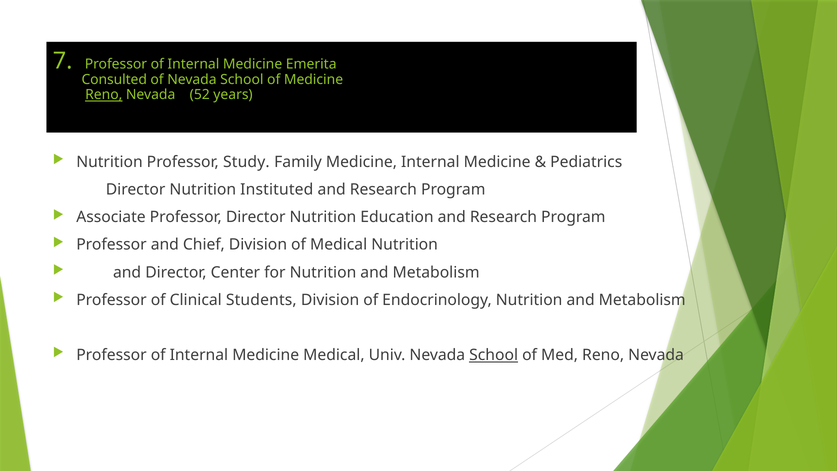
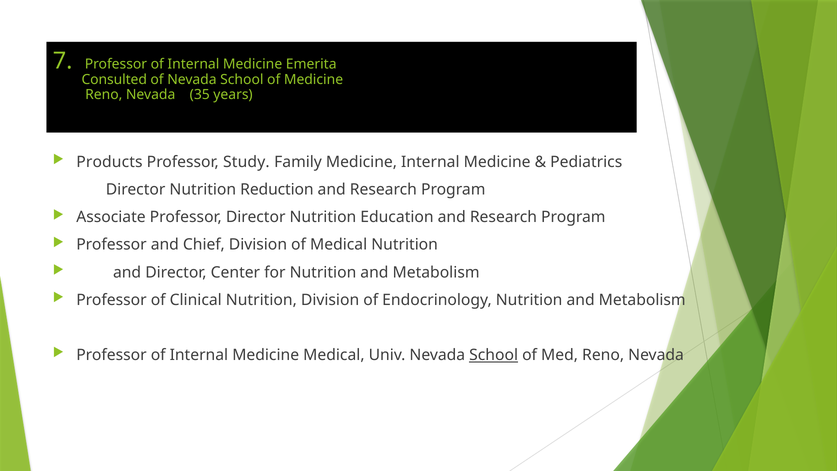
Reno underline: present -> none (104, 95)
52: 52 -> 35 (200, 95)
Nutrition: Nutrition -> Products (109, 162)
Instituted: Instituted -> Reduction (277, 190)
Clinical Students: Students -> Nutrition (261, 300)
